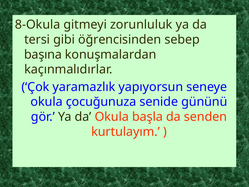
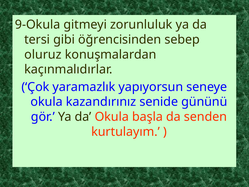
8-Okula: 8-Okula -> 9-Okula (38, 25)
başına: başına -> oluruz (43, 54)
çocuğunuza: çocuğunuza -> kazandırınız (101, 102)
